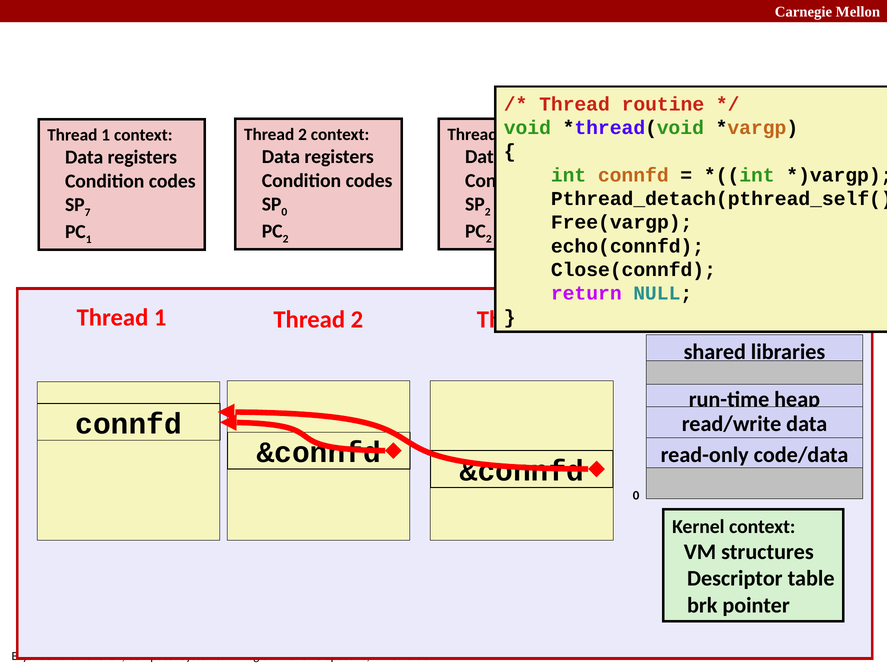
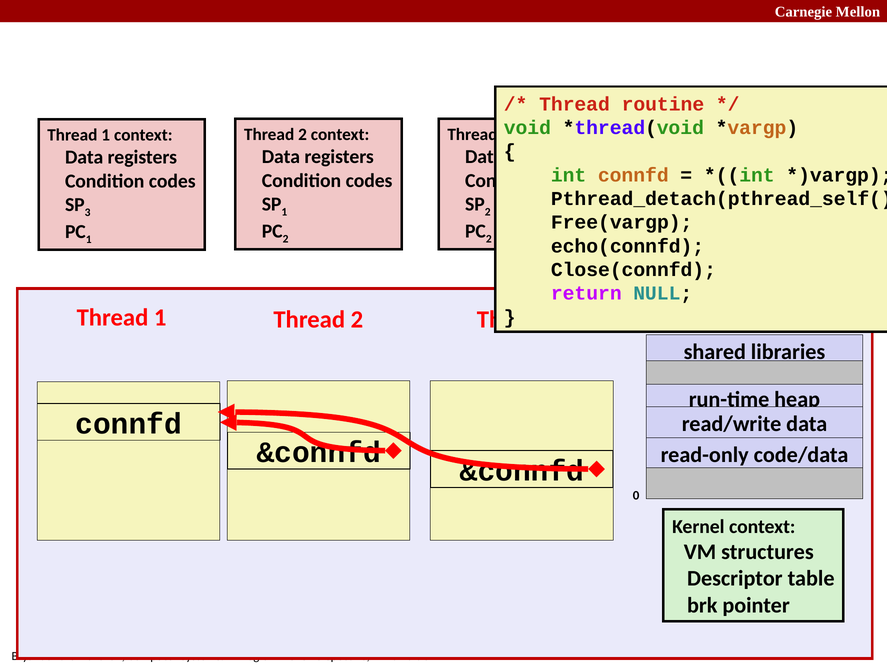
0: 0 -> 1 (284, 212)
7: 7 -> 3 (88, 212)
